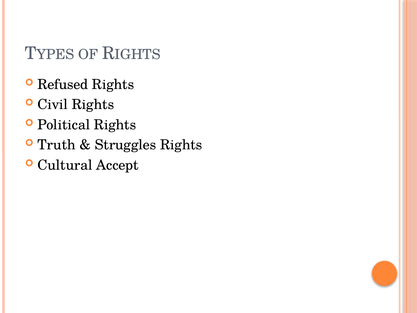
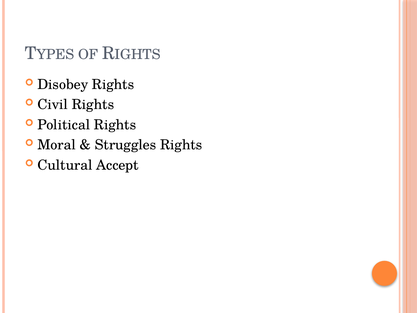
Refused: Refused -> Disobey (63, 84)
Truth: Truth -> Moral (57, 145)
